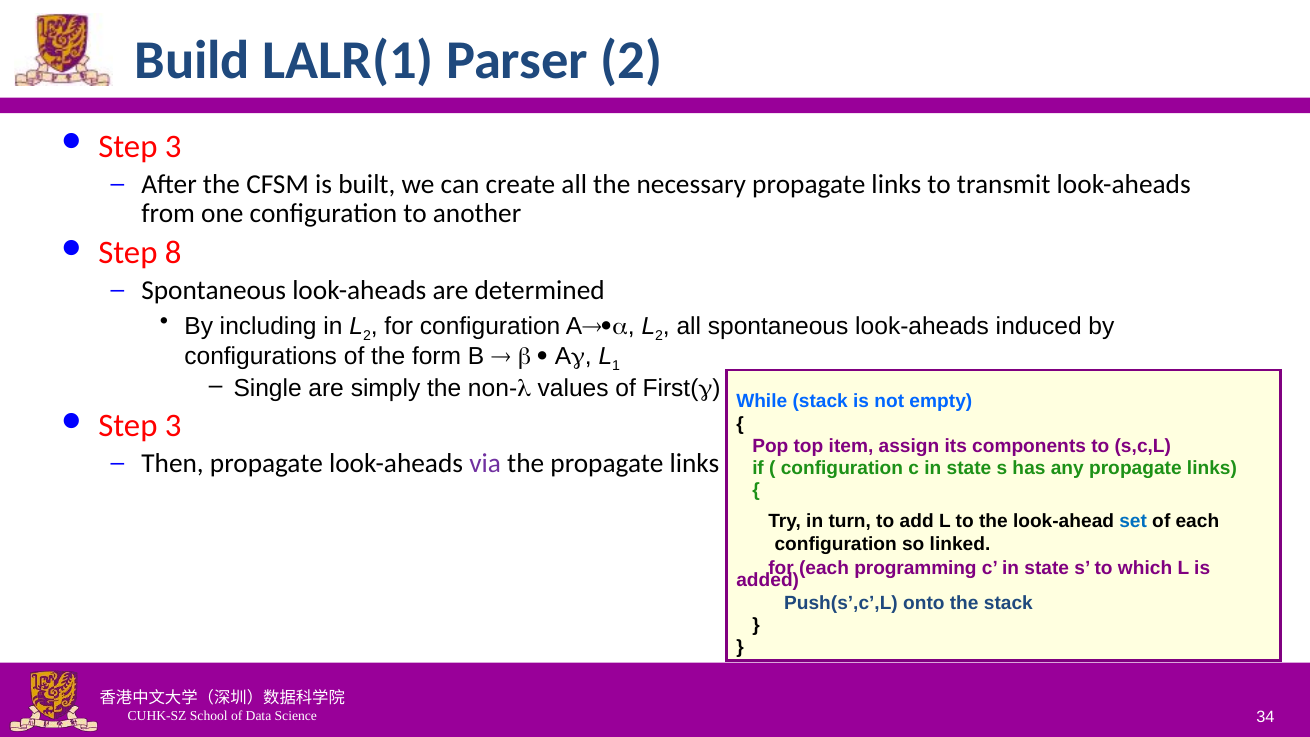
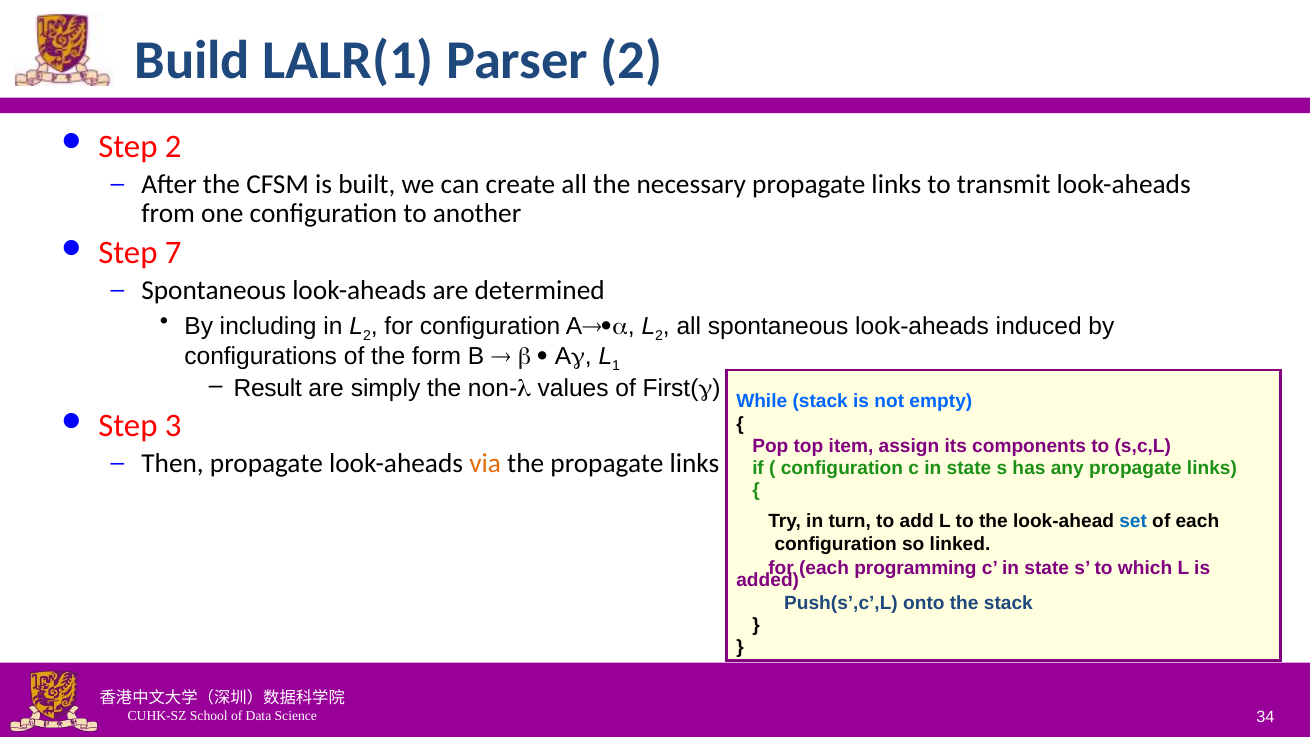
3: 3 -> 2 (173, 146)
8: 8 -> 7 (173, 253)
Single: Single -> Result (268, 389)
via colour: purple -> orange (485, 464)
